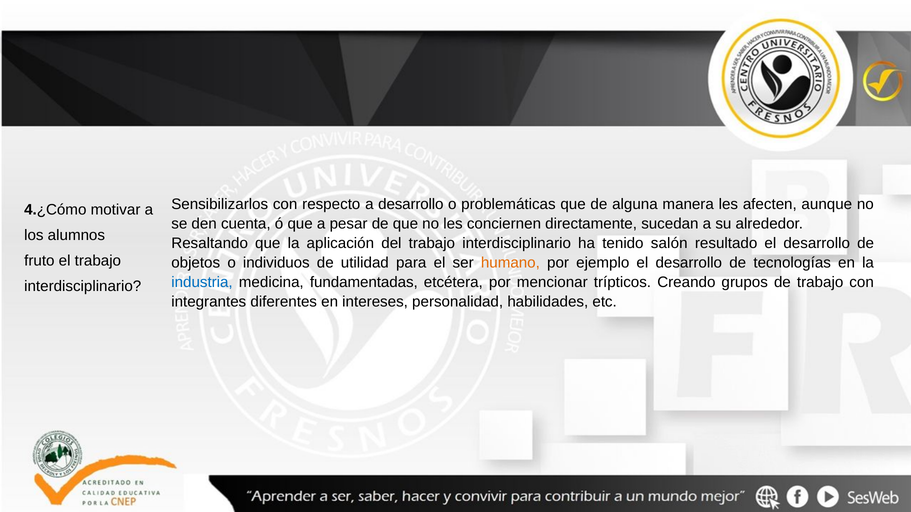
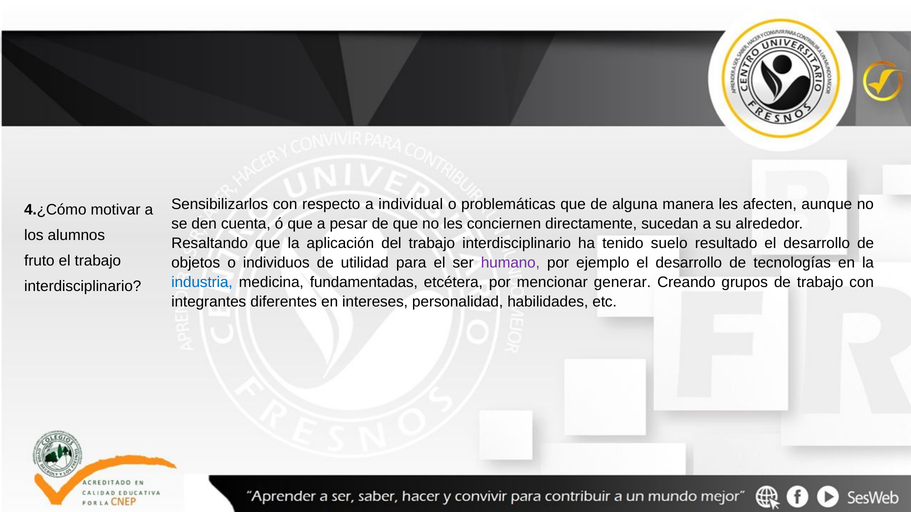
a desarrollo: desarrollo -> individual (411, 204)
salón: salón -> suelo (669, 243)
humano colour: orange -> purple (510, 263)
trípticos: trípticos -> generar (622, 282)
